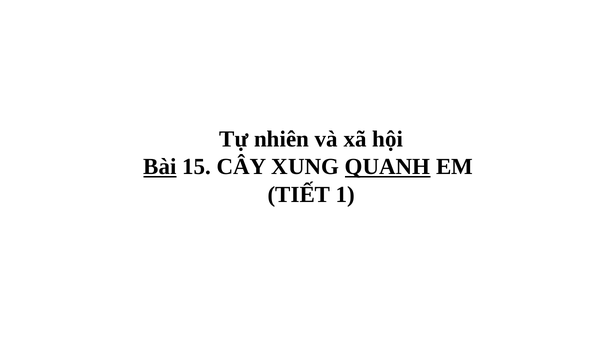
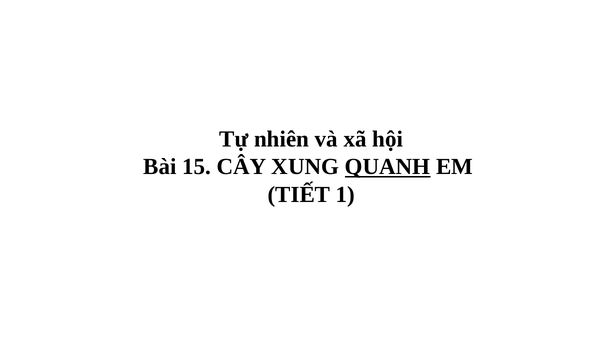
Bài underline: present -> none (160, 167)
